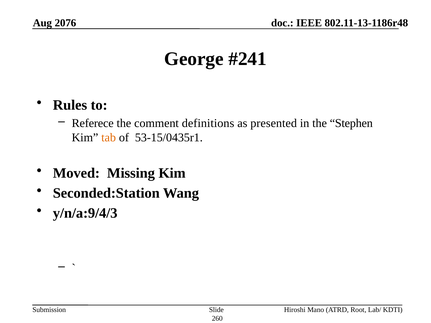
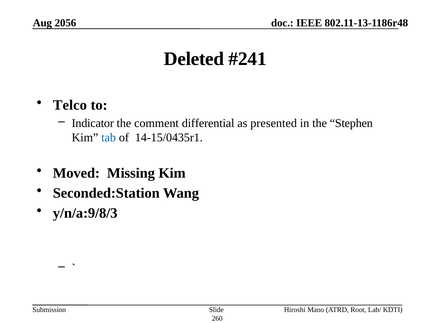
2076: 2076 -> 2056 (65, 23)
George: George -> Deleted (194, 59)
Rules: Rules -> Telco (70, 105)
Referece: Referece -> Indicator (93, 123)
definitions: definitions -> differential (208, 123)
tab colour: orange -> blue (109, 138)
53-15/0435r1: 53-15/0435r1 -> 14-15/0435r1 (169, 138)
y/n/a:9/4/3: y/n/a:9/4/3 -> y/n/a:9/8/3 (85, 213)
